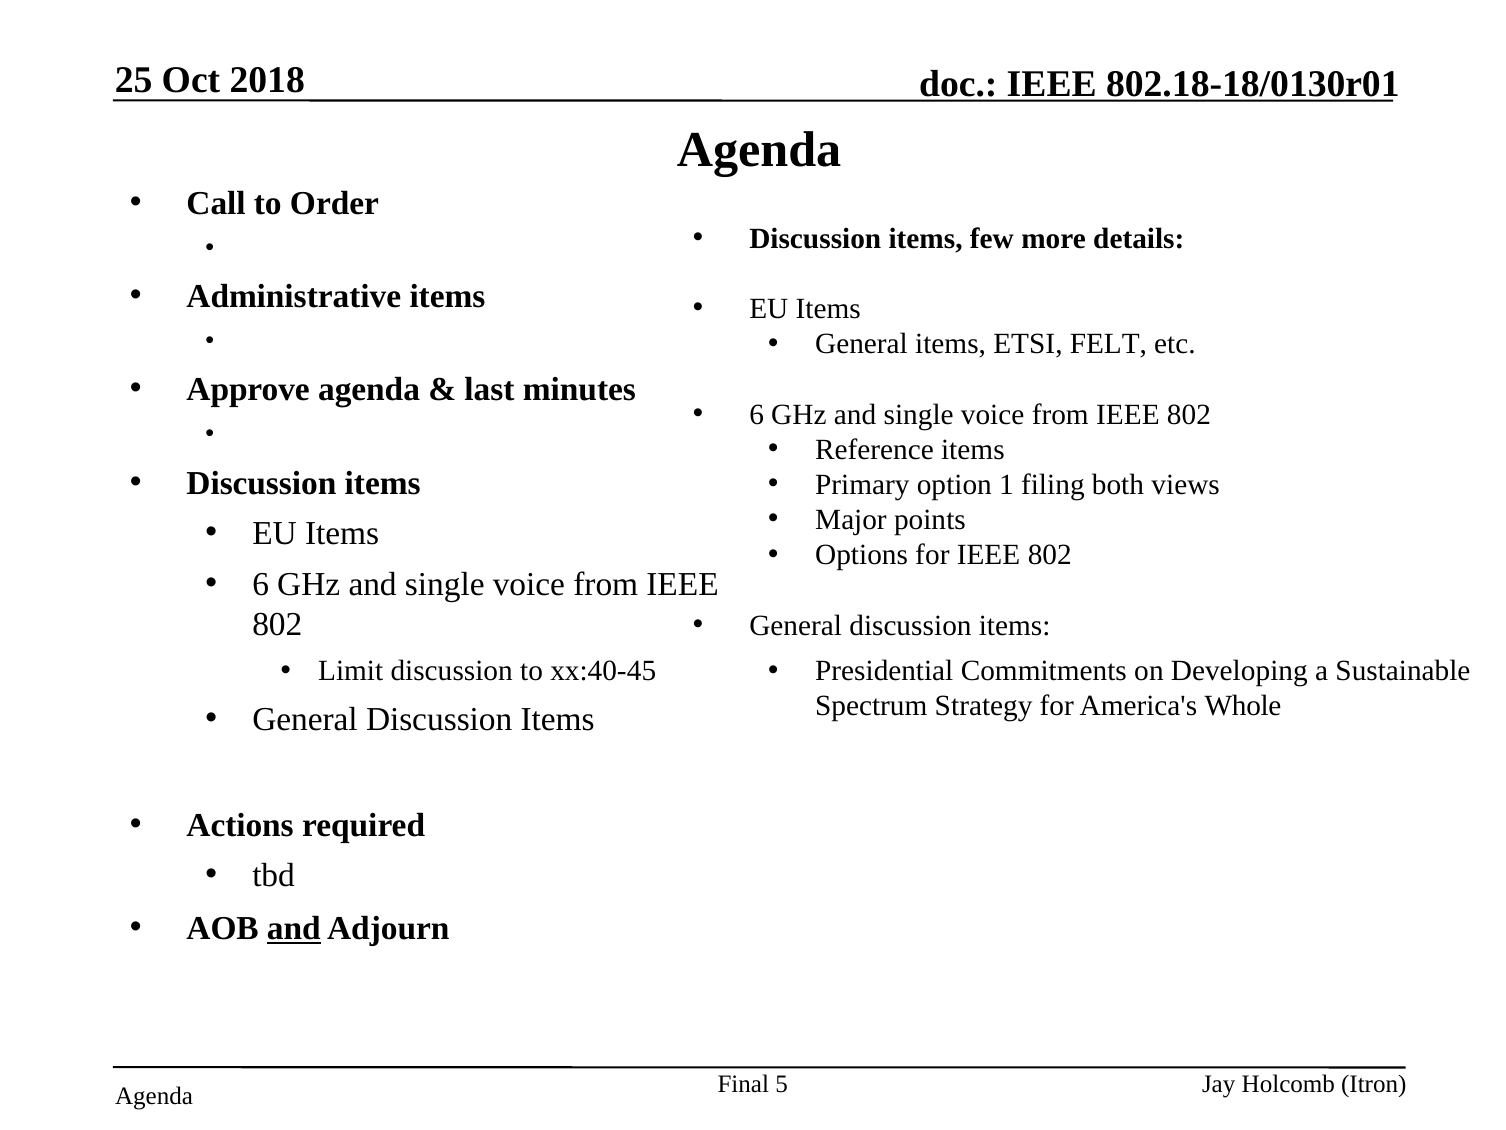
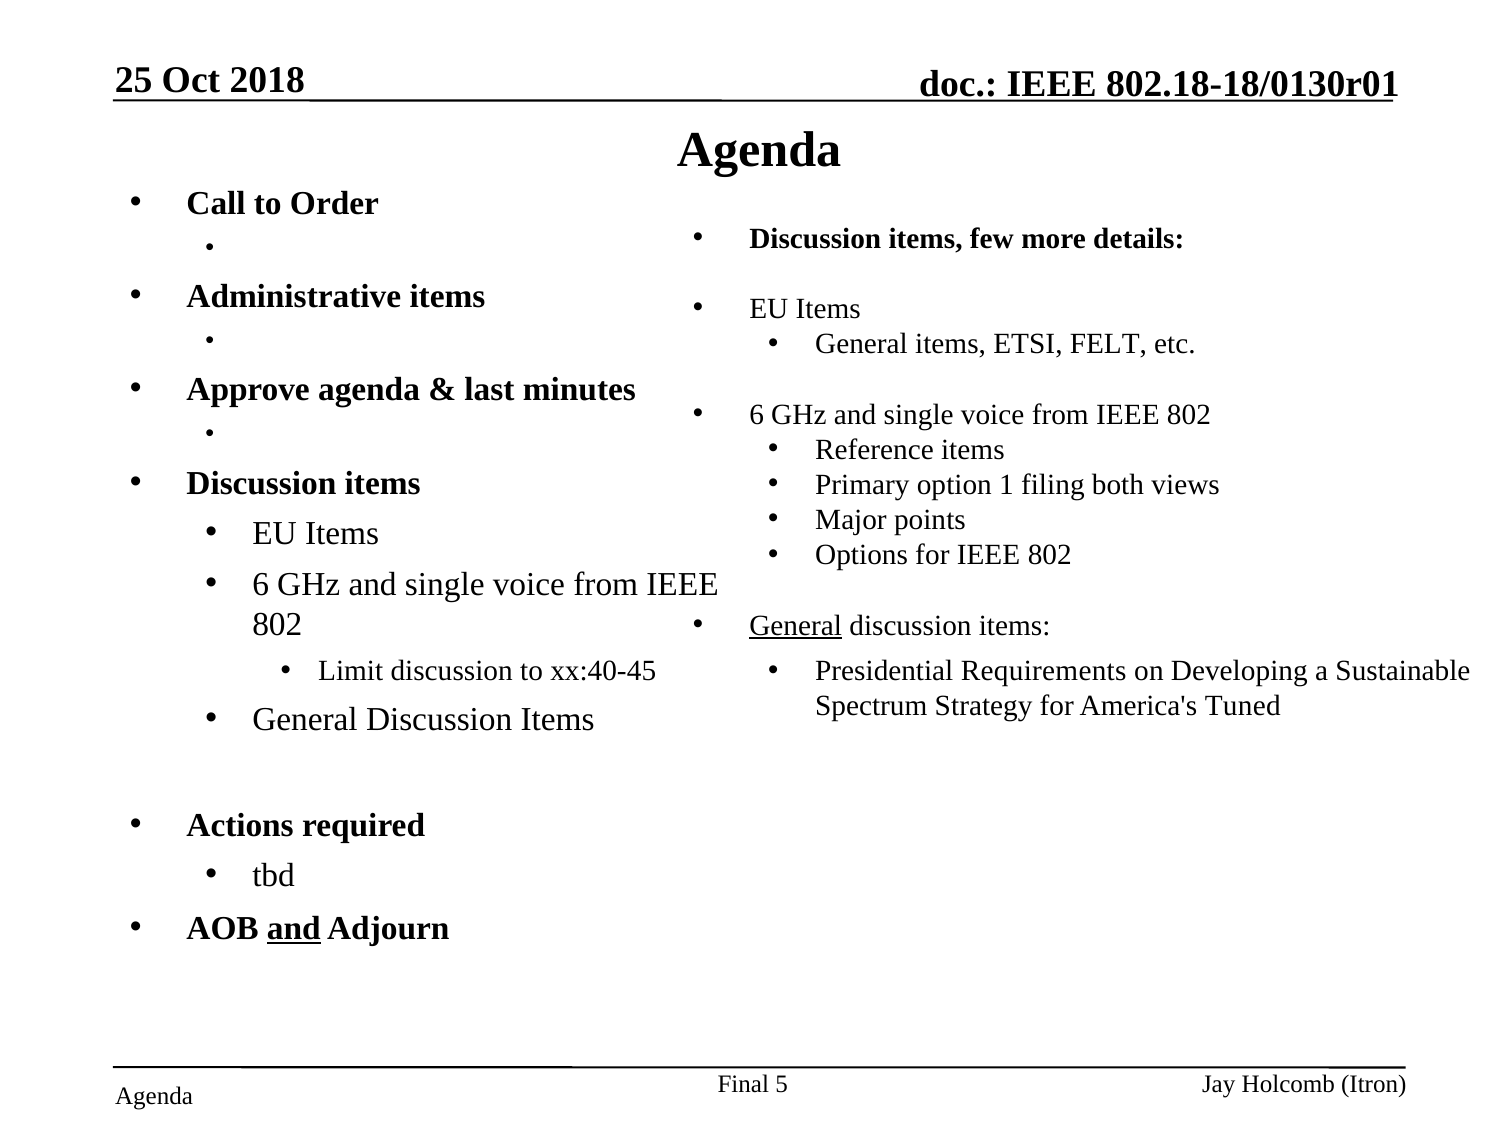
General underline: none -> present (796, 625)
Commitments: Commitments -> Requirements (1044, 671)
Whole: Whole -> Tuned (1243, 706)
